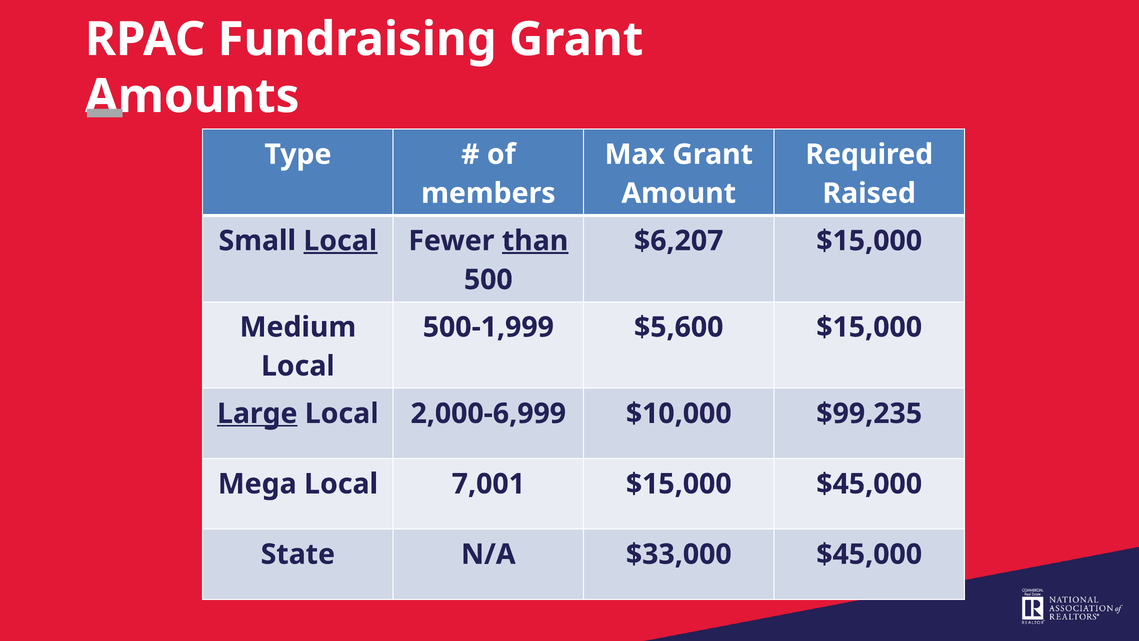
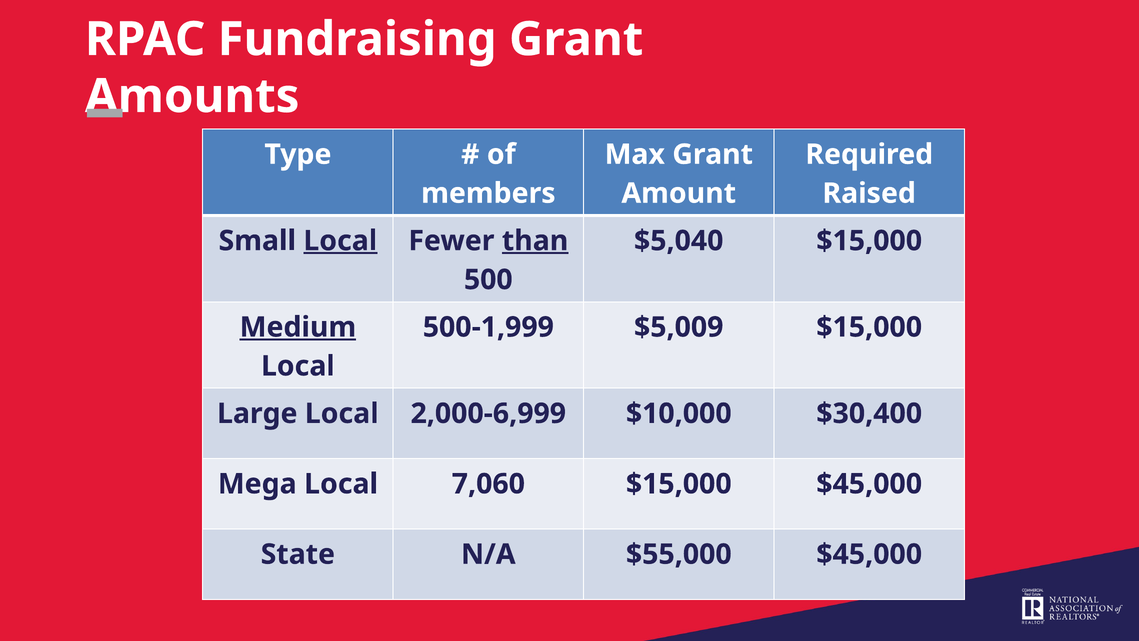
$6,207: $6,207 -> $5,040 (679, 241)
Medium underline: none -> present (298, 327)
$5,600: $5,600 -> $5,009 (679, 327)
Large underline: present -> none (257, 413)
$99,235: $99,235 -> $30,400 (869, 413)
7,001: 7,001 -> 7,060 (488, 484)
$33,000: $33,000 -> $55,000 (679, 554)
